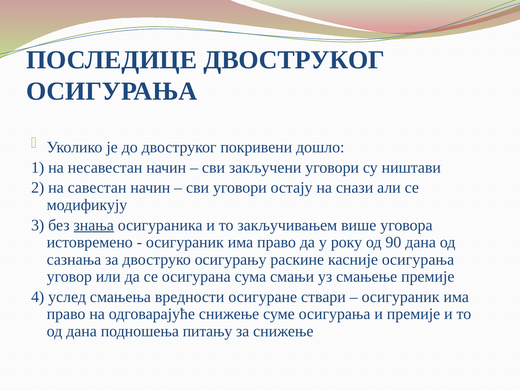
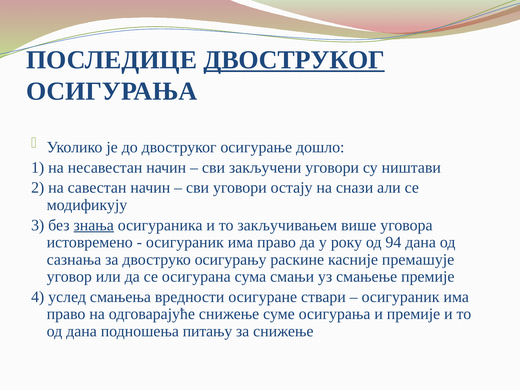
ДВОСТРУКОГ underline: none -> present (294, 60)
покривени: покривени -> осигурање (256, 147)
90: 90 -> 94 (393, 242)
касније осигурања: осигурања -> премашује (418, 259)
